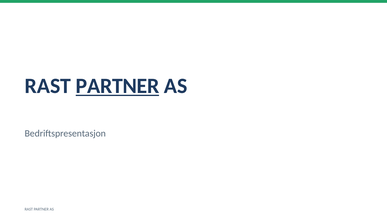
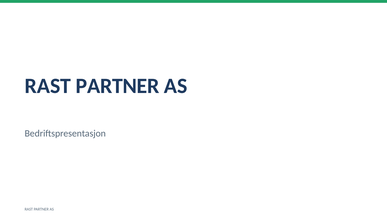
PARTNER underline: present -> none (118, 86)
